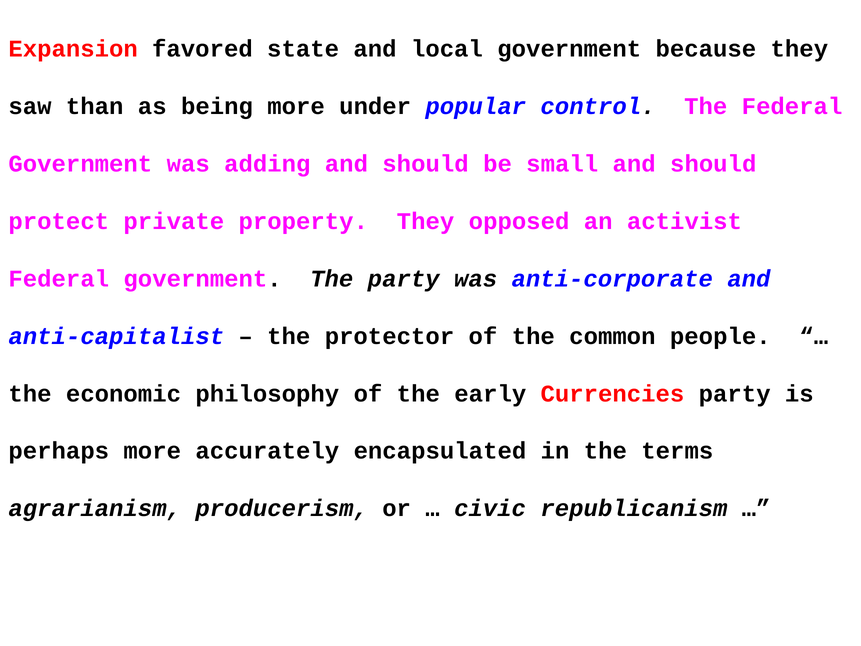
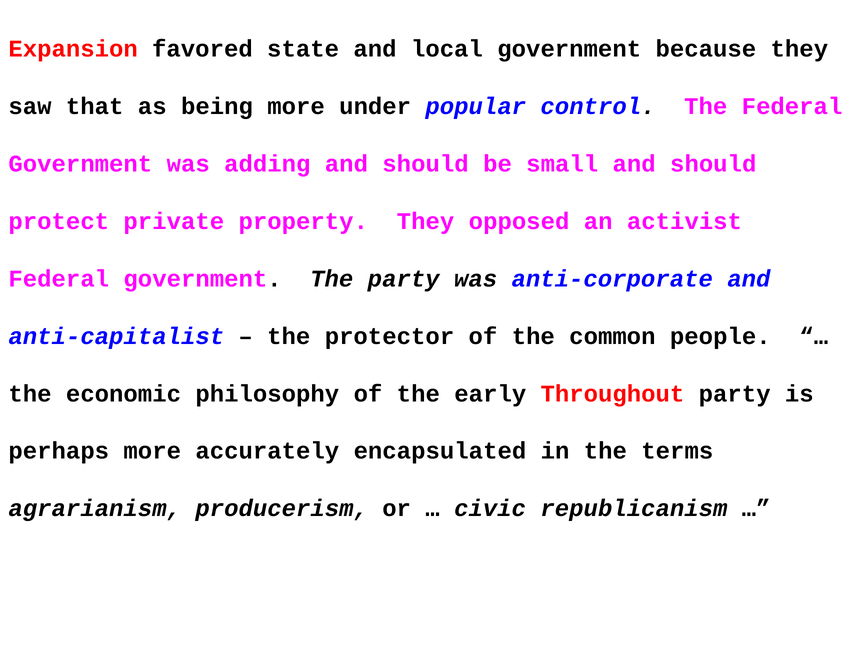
than: than -> that (95, 106)
Currencies: Currencies -> Throughout (612, 393)
